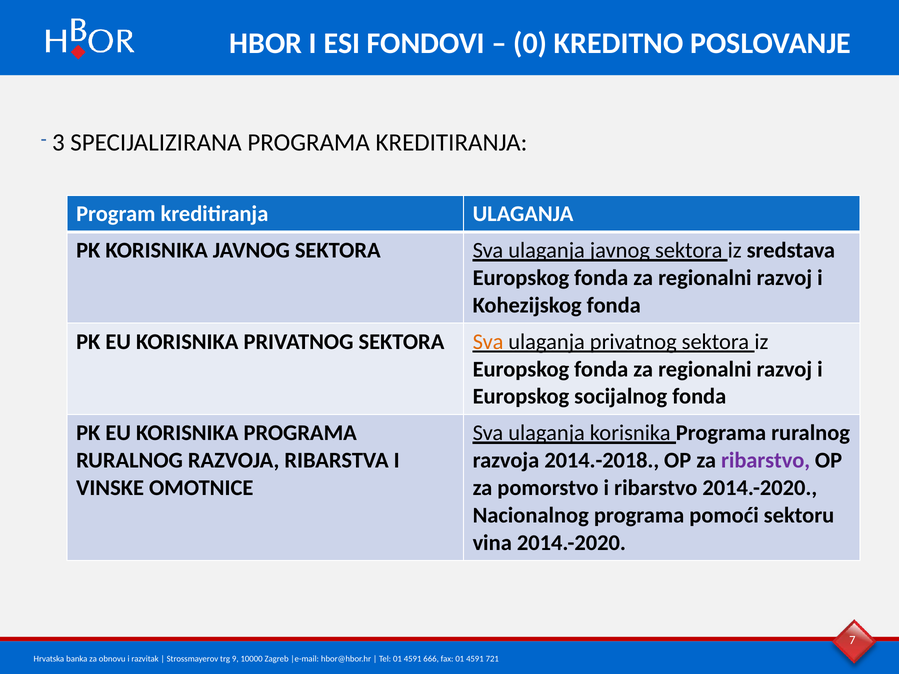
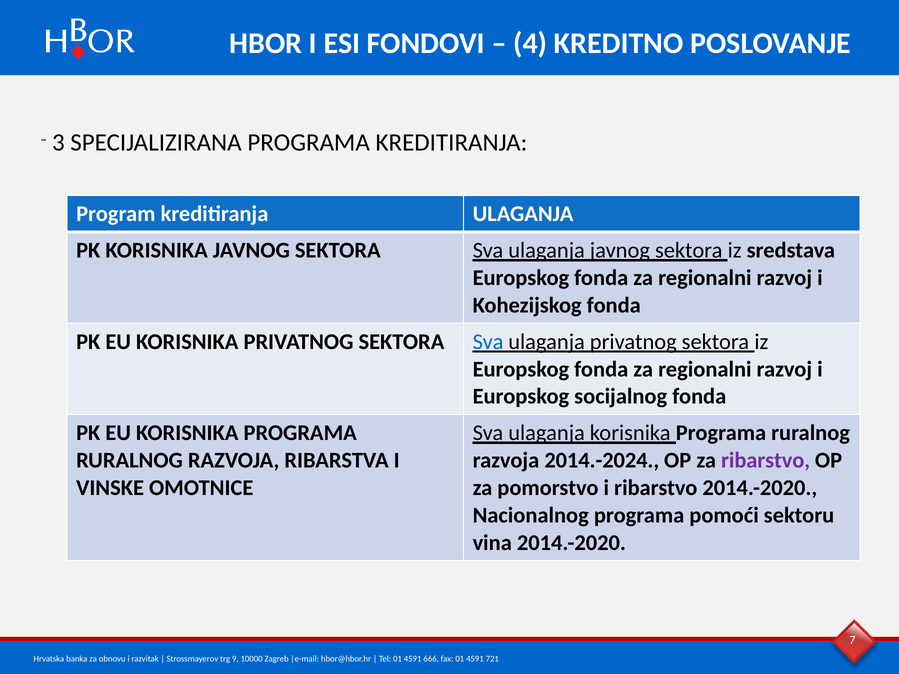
0: 0 -> 4 (530, 43)
Sva colour: orange -> blue (488, 342)
2014.-2018: 2014.-2018 -> 2014.-2024 (602, 461)
